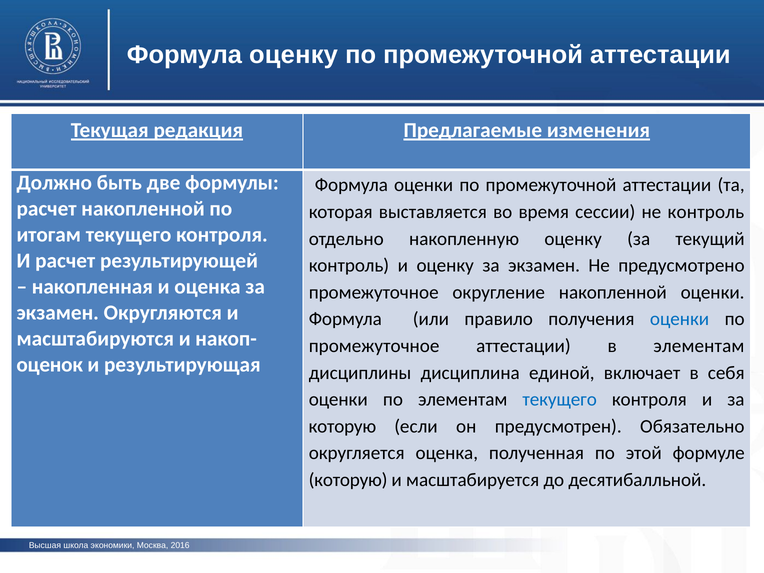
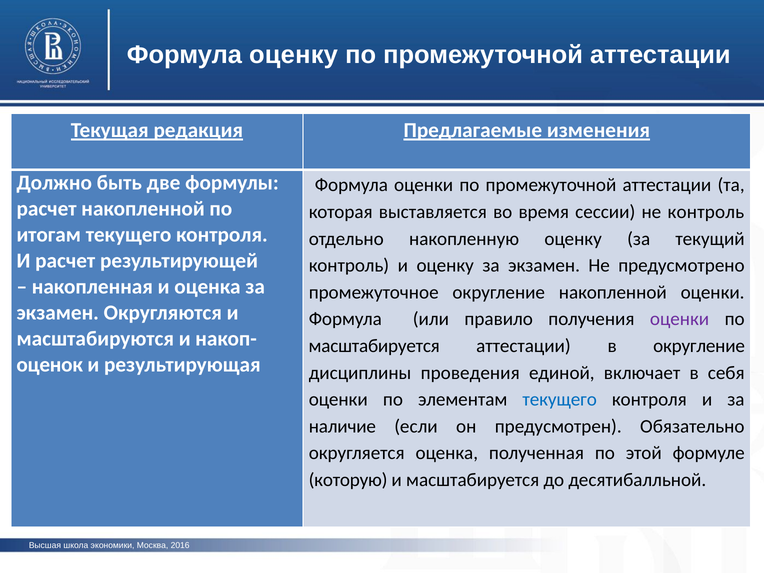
оценки colour: blue -> purple (680, 319)
промежуточное: промежуточное -> масштабируется (374, 346)
в элементам: элементам -> округление (699, 346)
дисциплина: дисциплина -> проведения (470, 373)
которую: которую -> наличие (342, 426)
